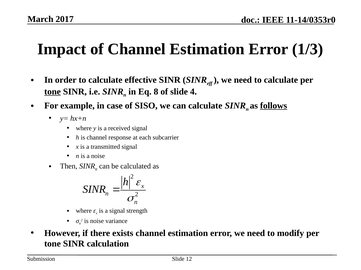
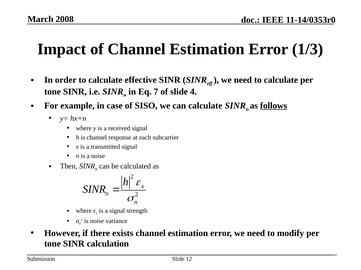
2017: 2017 -> 2008 (65, 19)
tone underline: present -> none (53, 92)
8: 8 -> 7 (156, 92)
